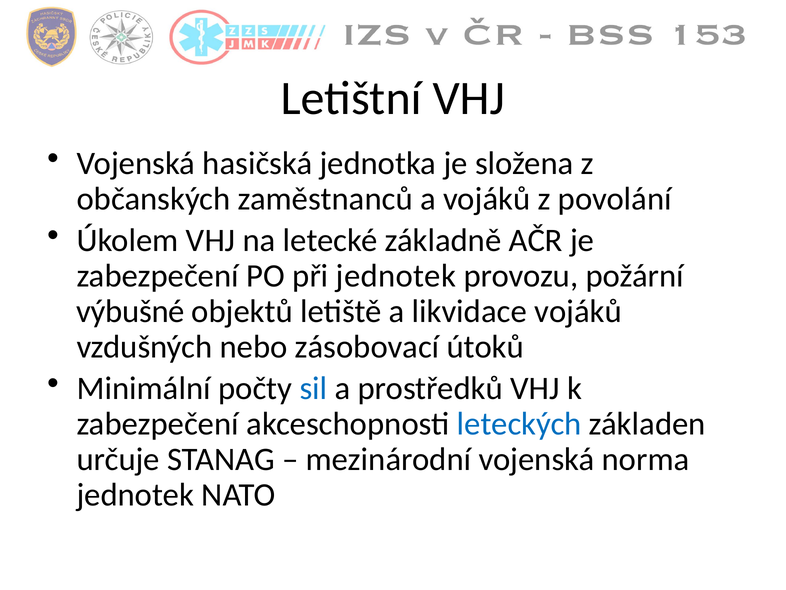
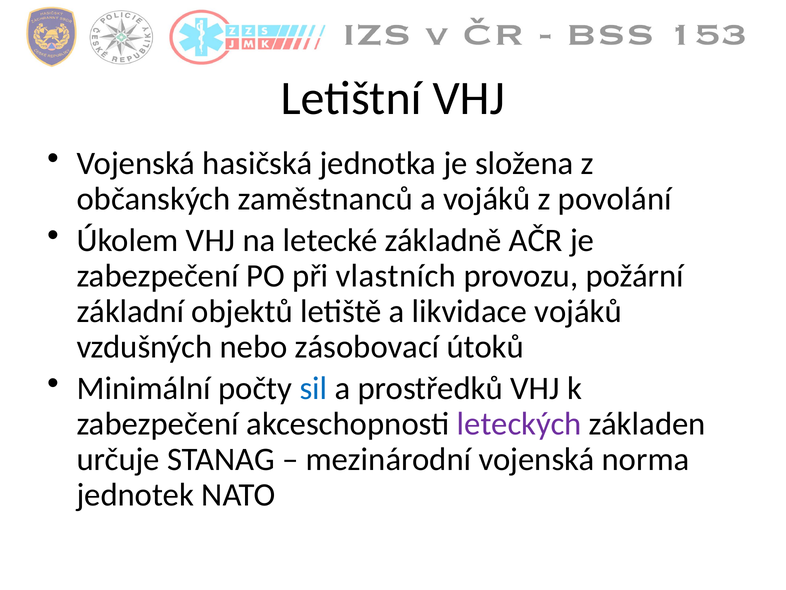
při jednotek: jednotek -> vlastních (396, 276)
výbušné: výbušné -> základní (130, 311)
leteckých colour: blue -> purple (519, 424)
